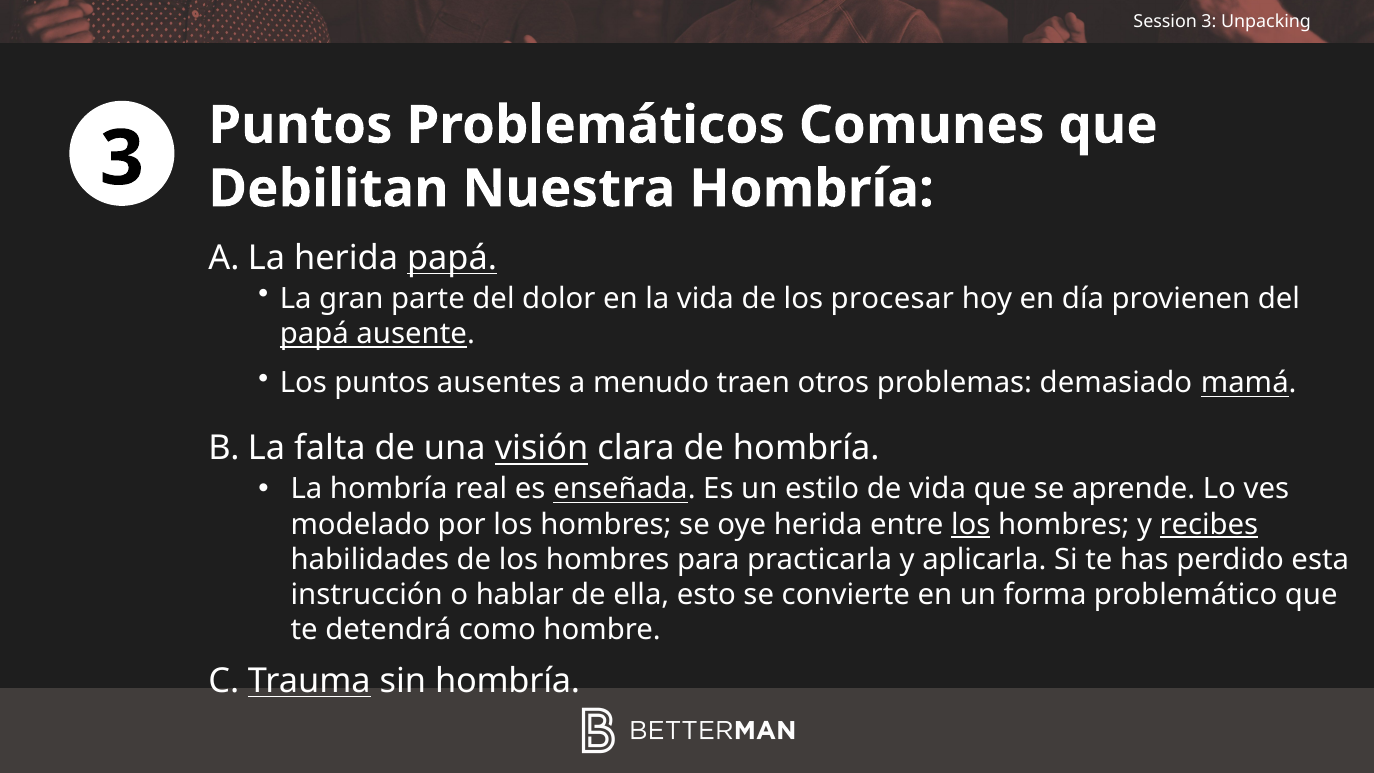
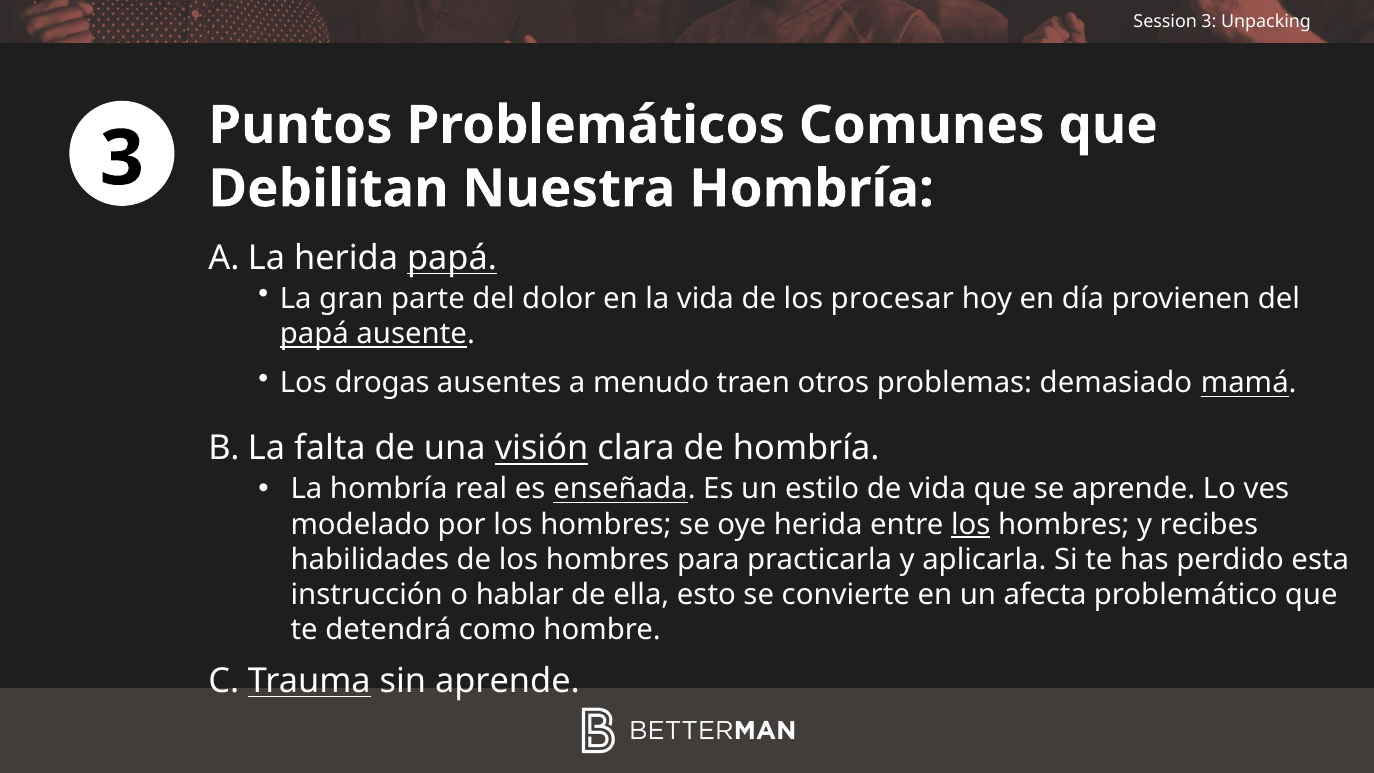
Los puntos: puntos -> drogas (382, 383)
recibes underline: present -> none (1209, 524)
forma: forma -> afecta (1045, 595)
sin hombría: hombría -> aprende (507, 681)
